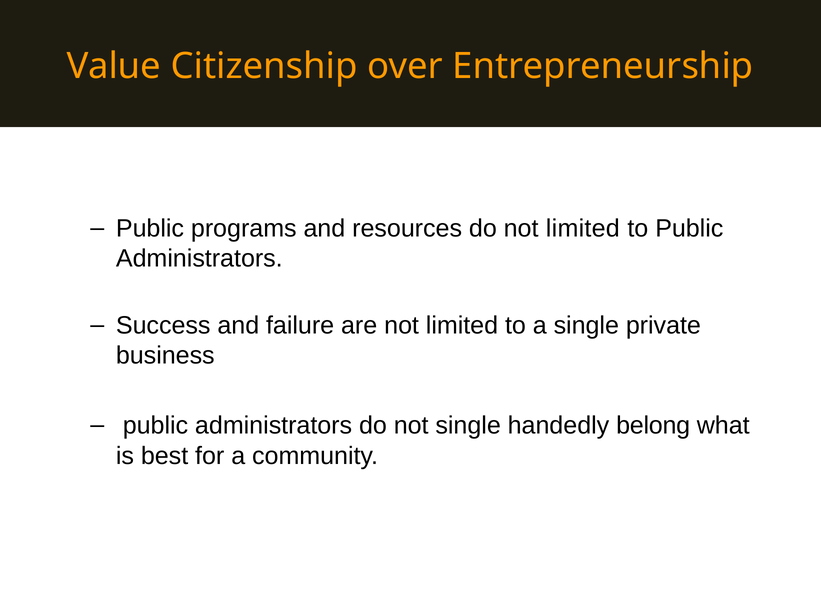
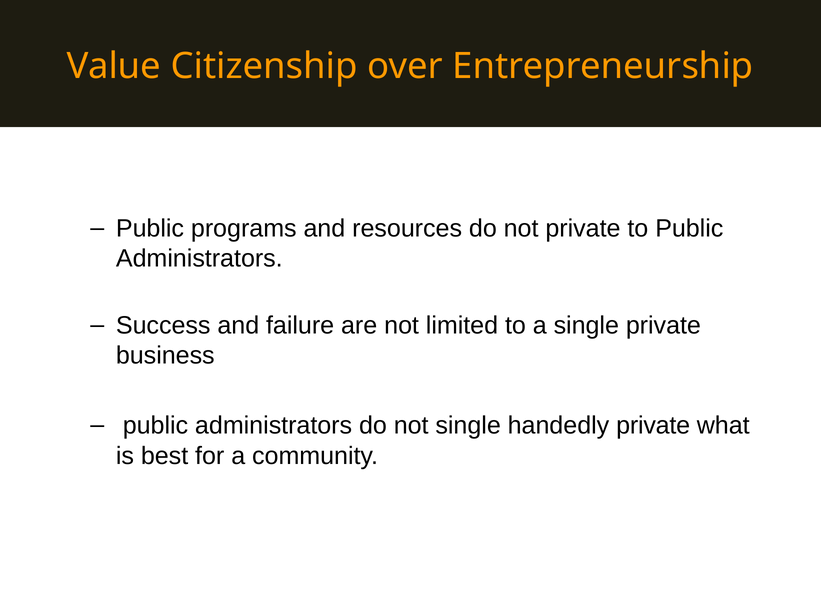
do not limited: limited -> private (583, 229)
handedly belong: belong -> private (653, 426)
